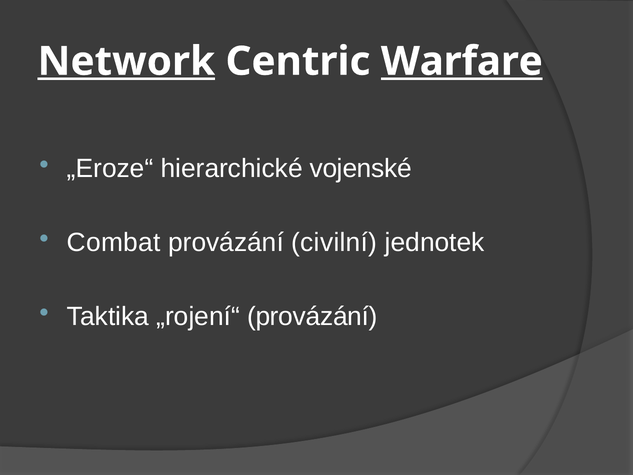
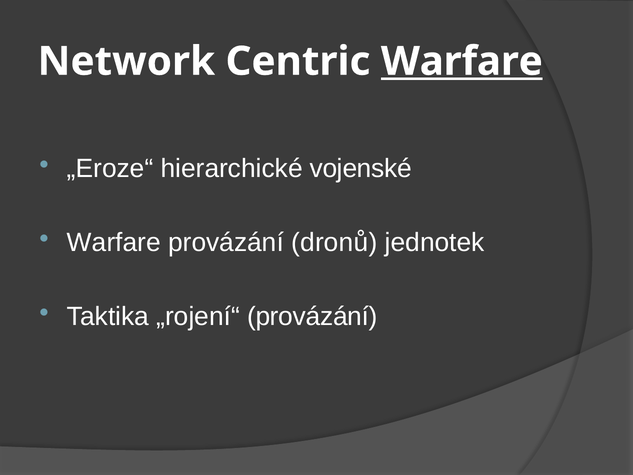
Network underline: present -> none (126, 61)
Combat: Combat -> Warfare (114, 242)
civilní: civilní -> dronů (334, 242)
